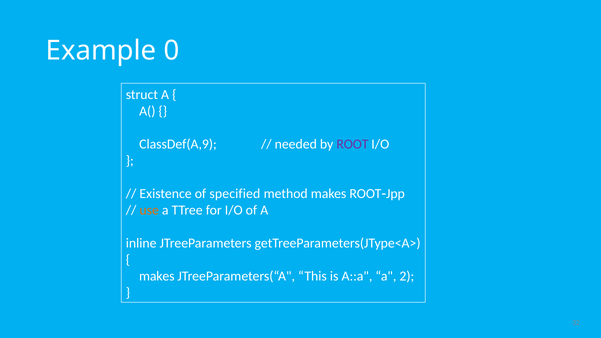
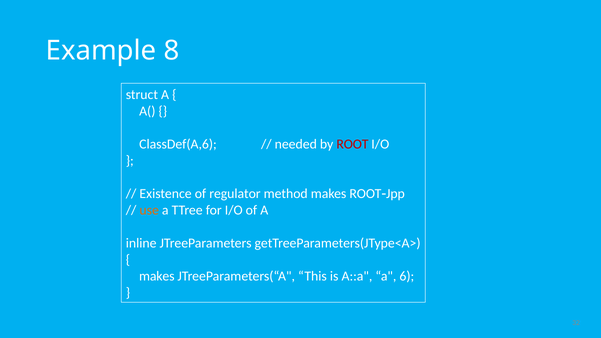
0: 0 -> 8 (172, 50)
ClassDef(A,9: ClassDef(A,9 -> ClassDef(A,6 (178, 144)
ROOT colour: purple -> red (352, 144)
specified: specified -> regulator (235, 194)
2: 2 -> 6 (407, 276)
